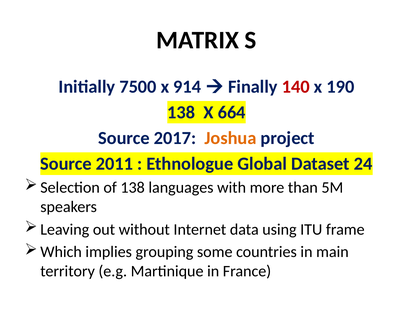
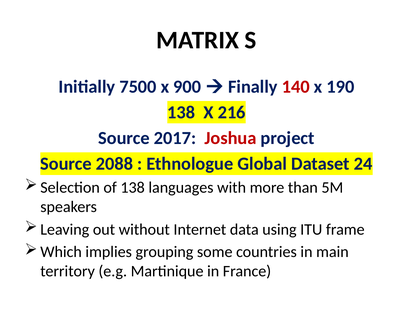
914: 914 -> 900 (187, 87)
664: 664 -> 216 (232, 112)
Joshua colour: orange -> red (230, 138)
2011: 2011 -> 2088 (115, 164)
